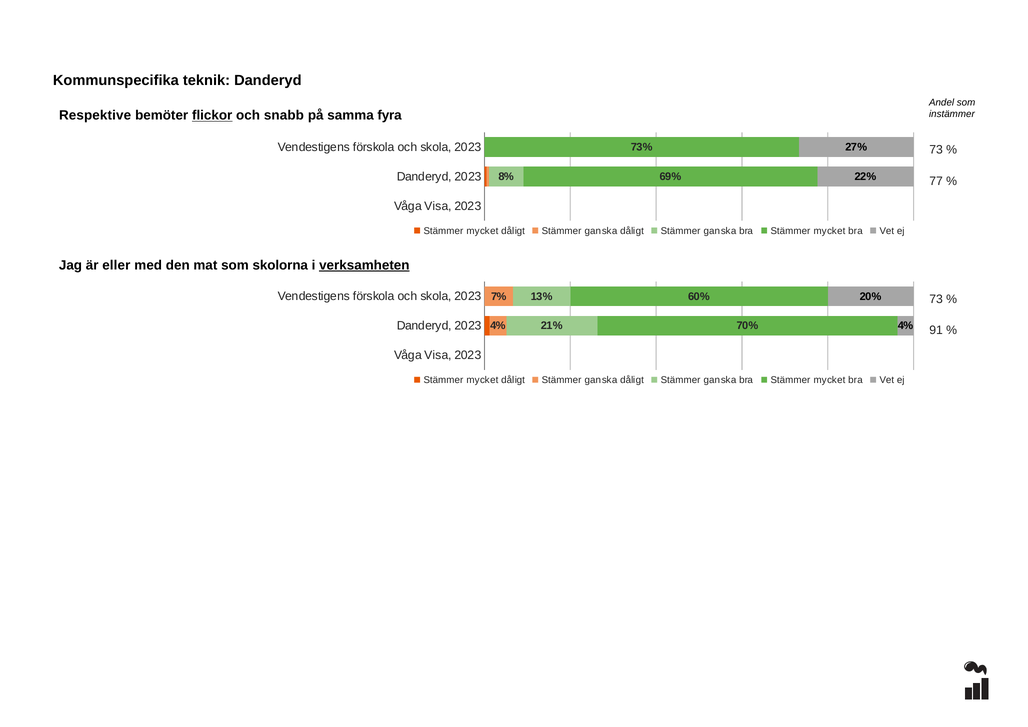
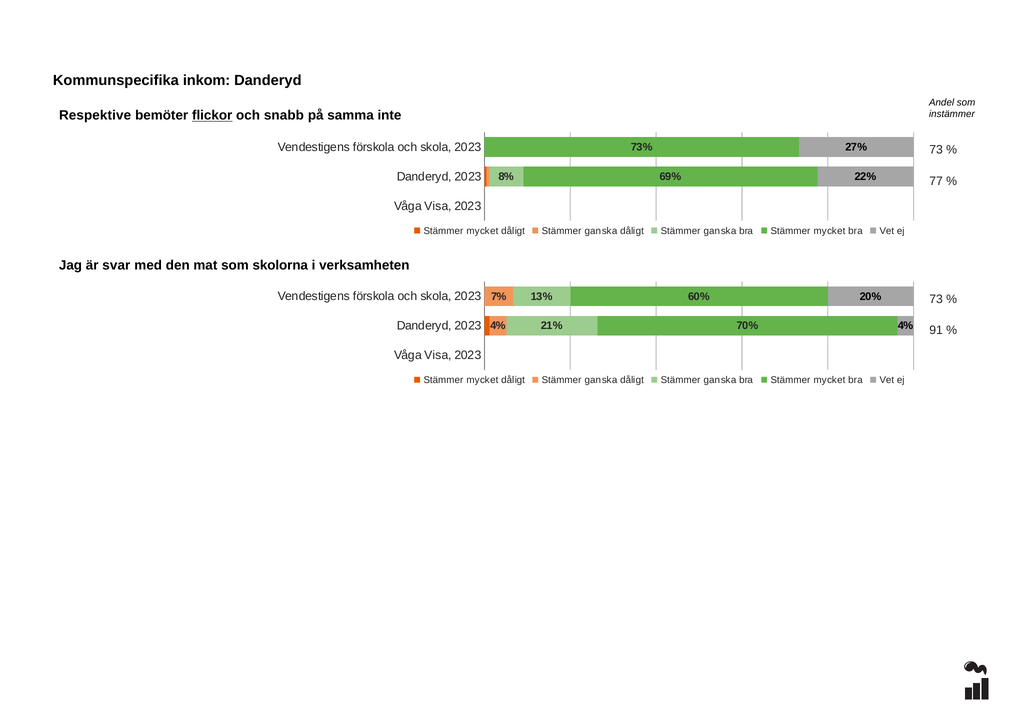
teknik: teknik -> inkom (207, 80)
fyra: fyra -> inte (389, 115)
eller: eller -> svar (116, 265)
verksamheten underline: present -> none (364, 265)
